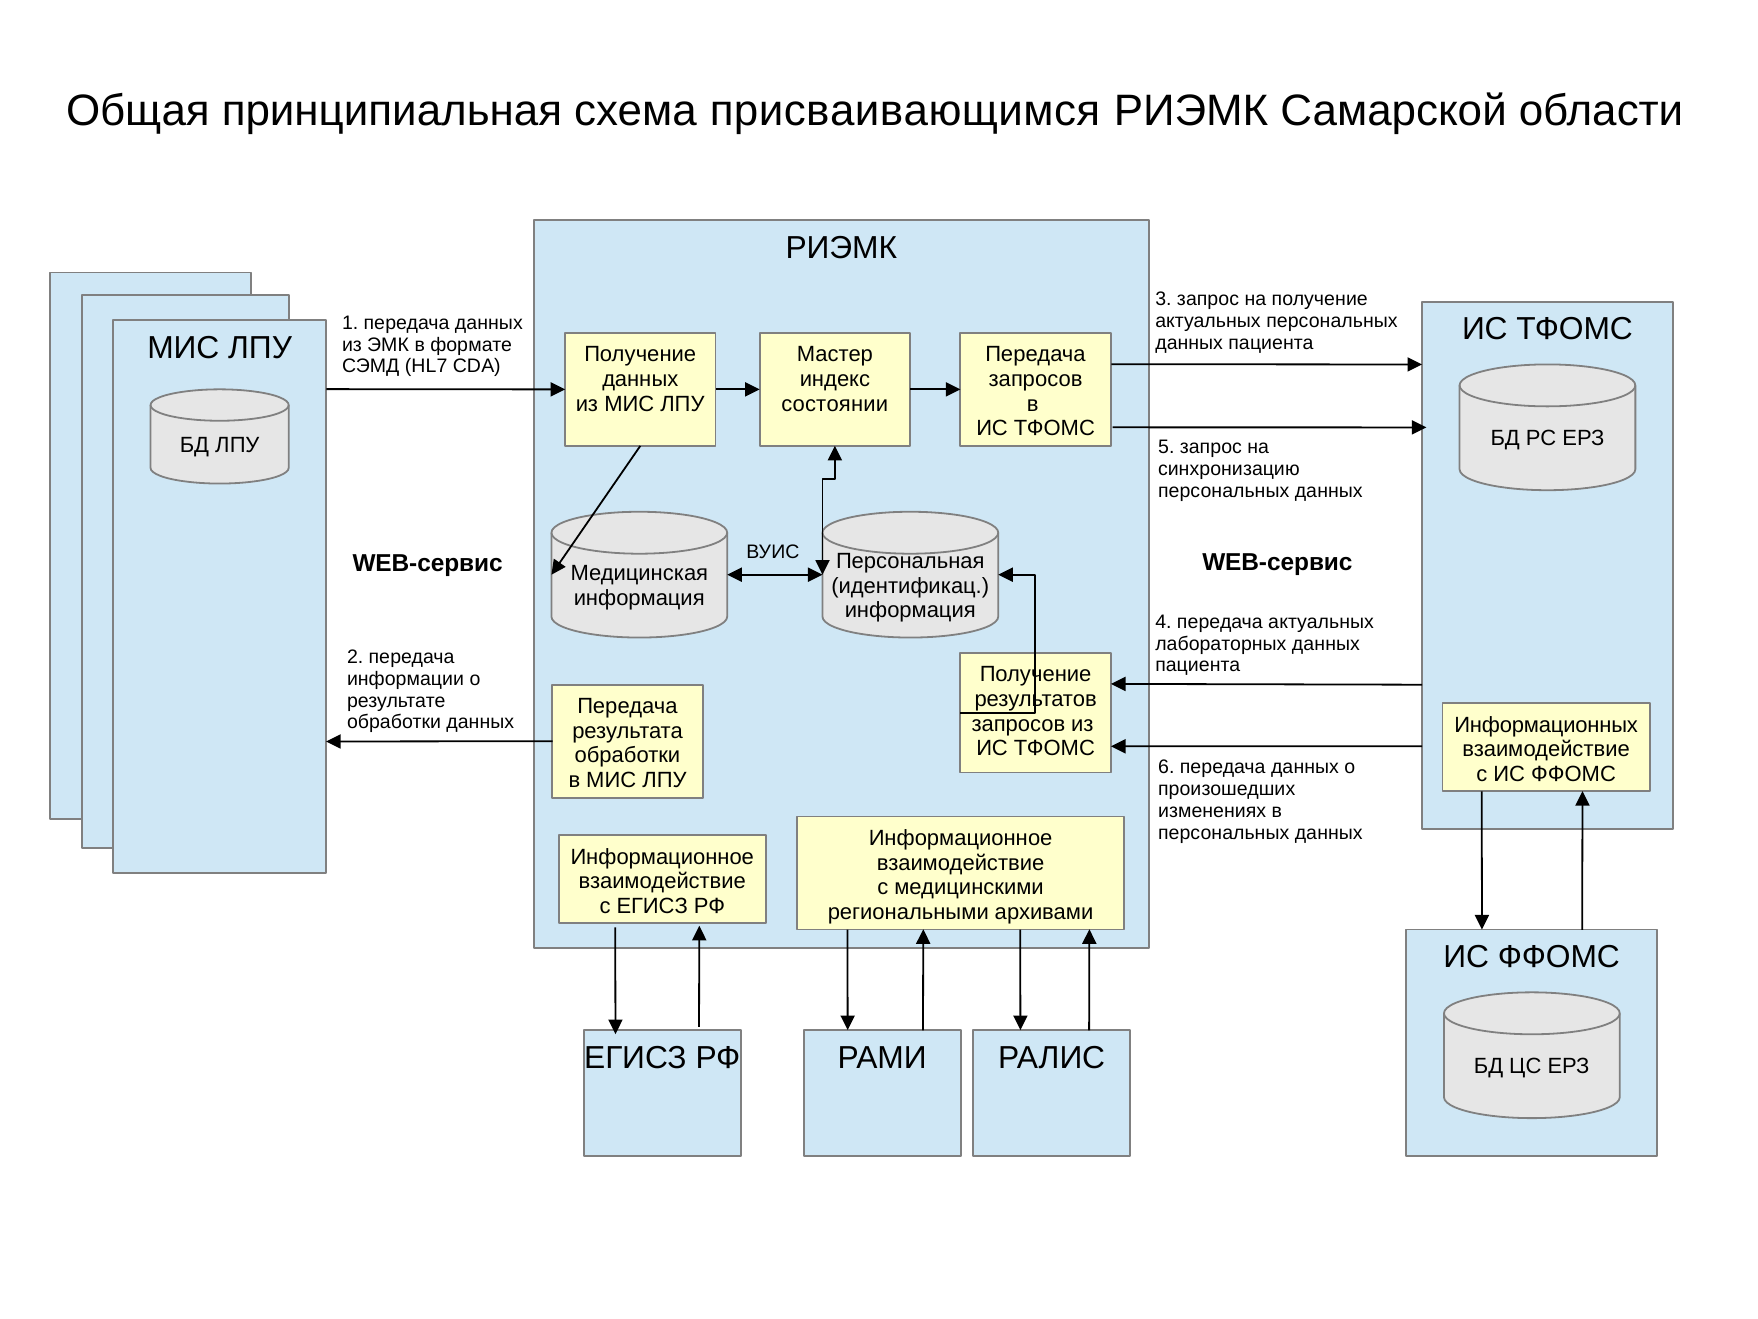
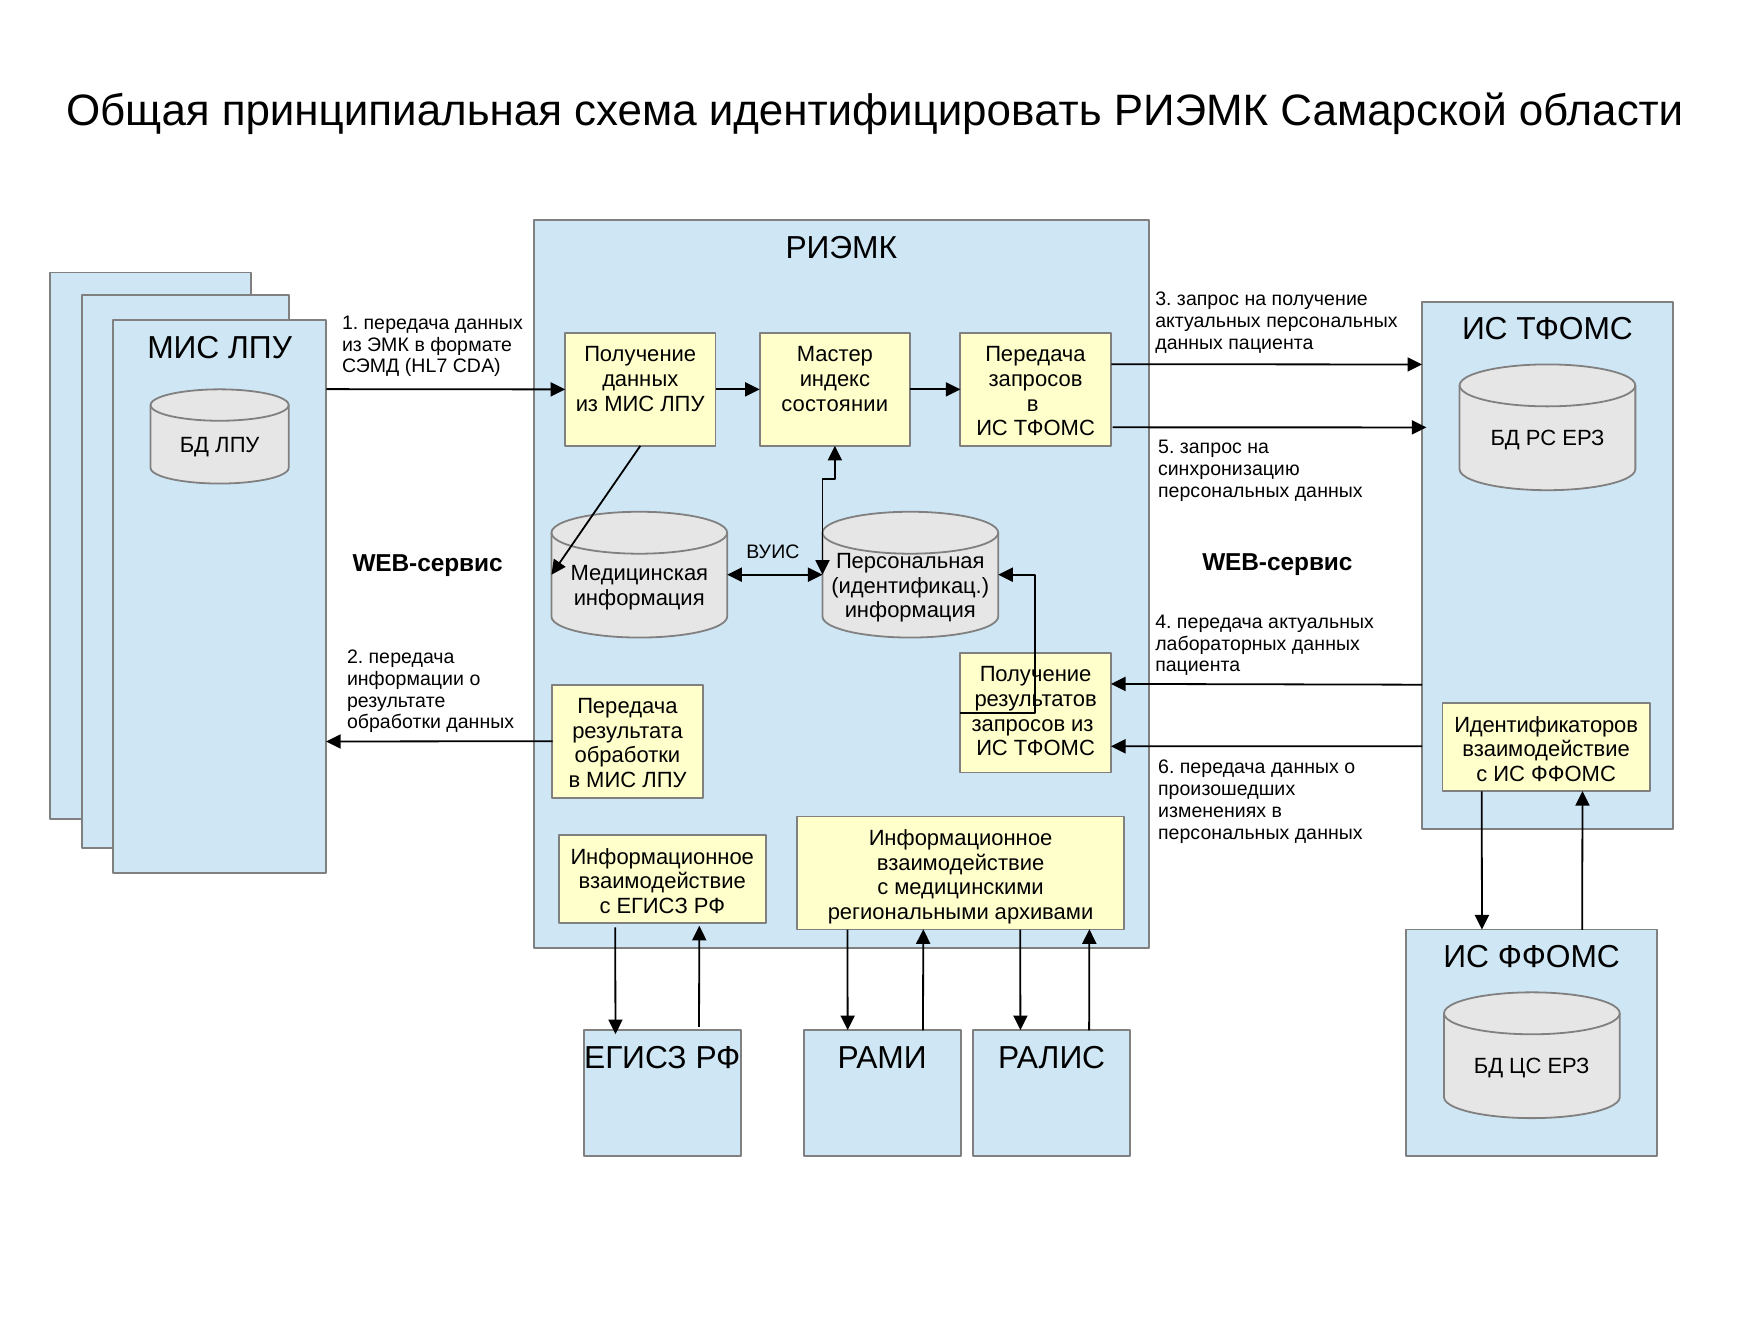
присваивающимся: присваивающимся -> идентифицировать (905, 111)
Информационных: Информационных -> Идентификаторов (1546, 725)
